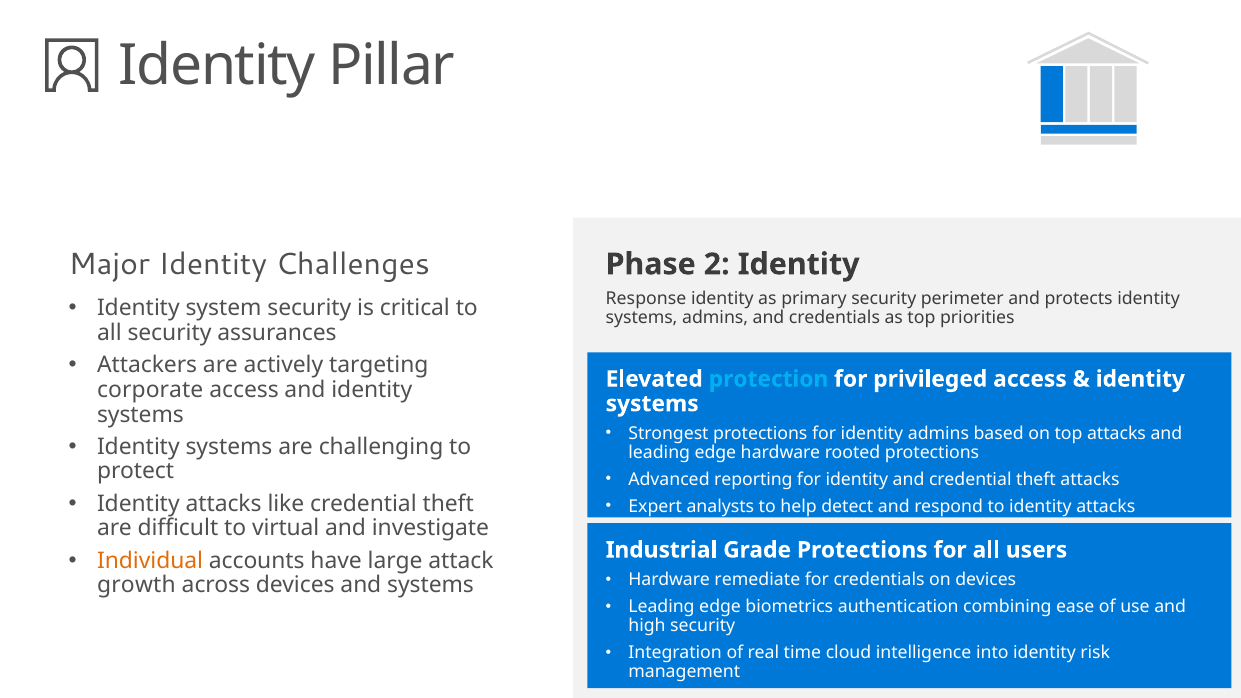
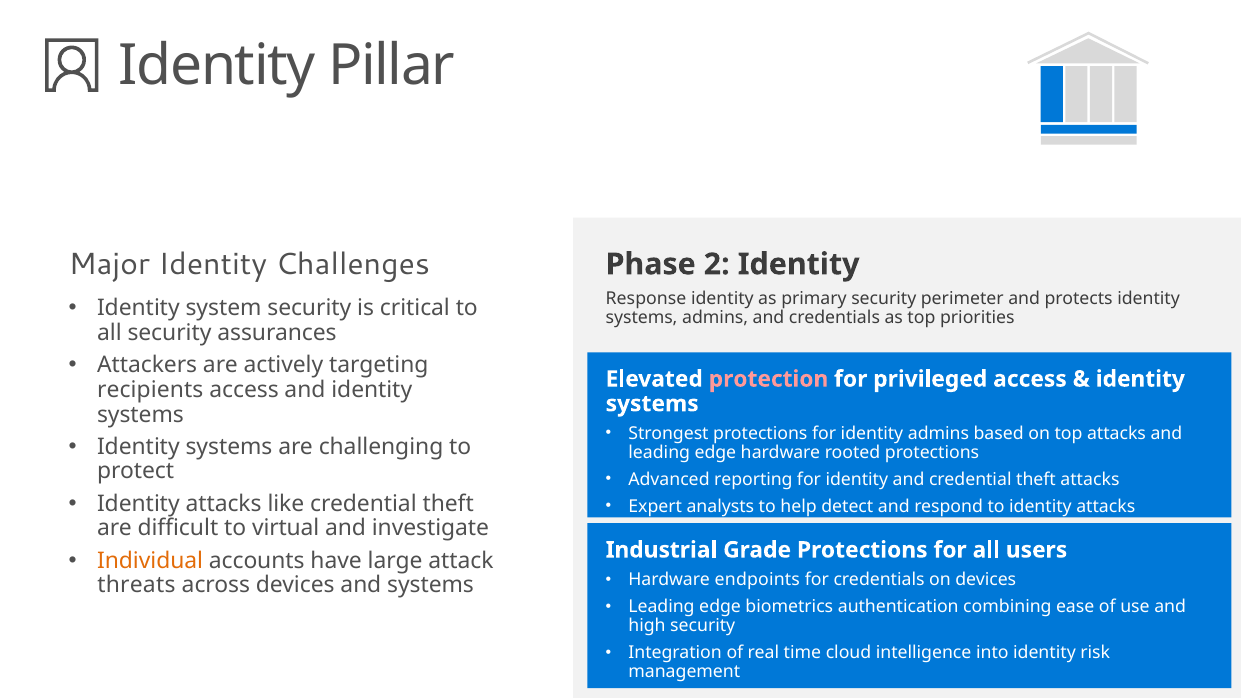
protection colour: light blue -> pink (769, 379)
corporate: corporate -> recipients (150, 390)
remediate: remediate -> endpoints (757, 580)
growth: growth -> threats (136, 585)
